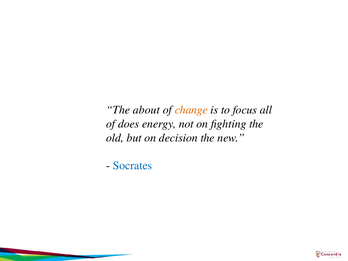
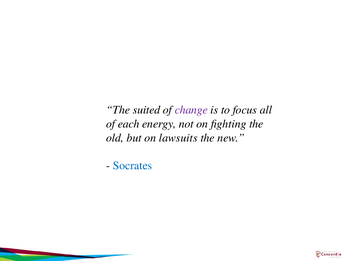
about: about -> suited (147, 110)
change colour: orange -> purple (191, 110)
does: does -> each (129, 124)
decision: decision -> lawsuits (178, 138)
